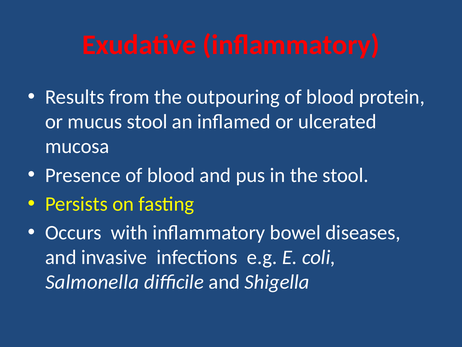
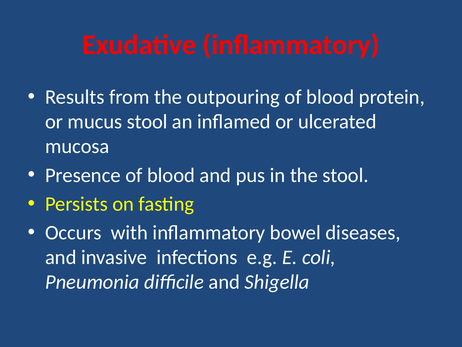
Salmonella: Salmonella -> Pneumonia (92, 282)
